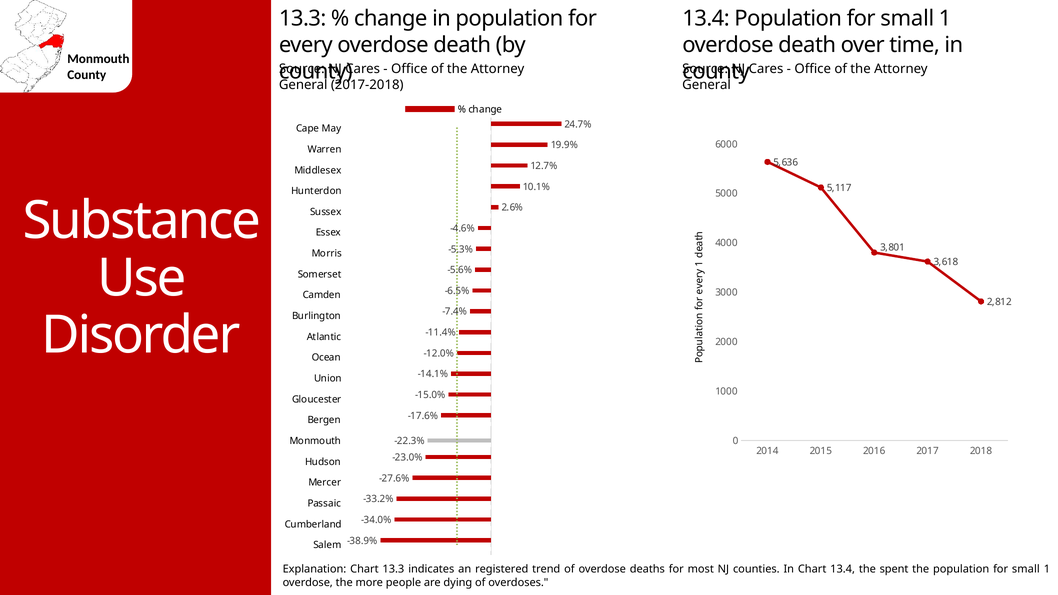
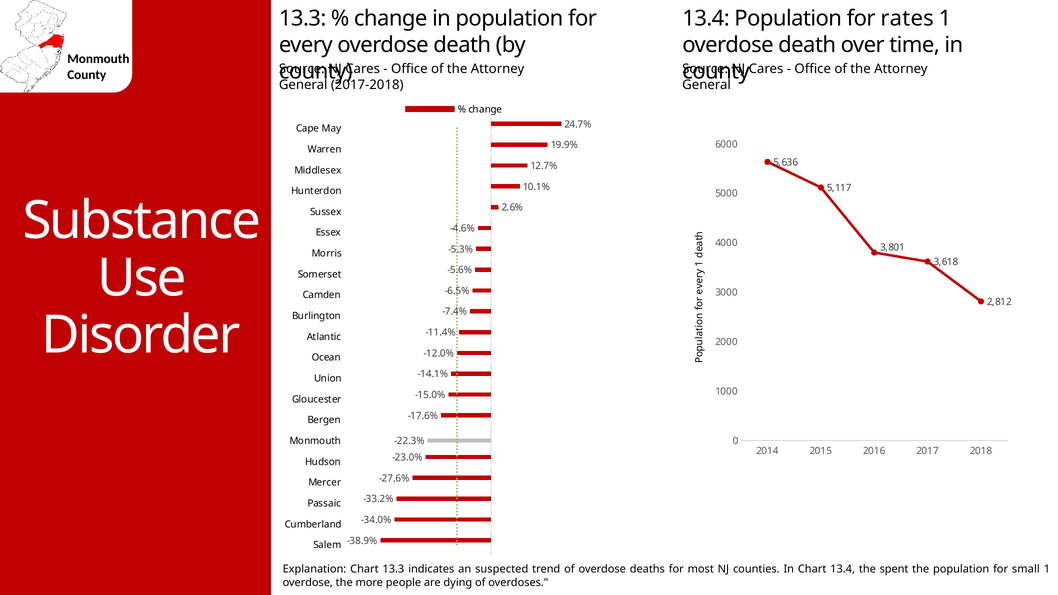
13.4 Population for small: small -> rates (907, 19)
registered: registered -> suspected (502, 569)
